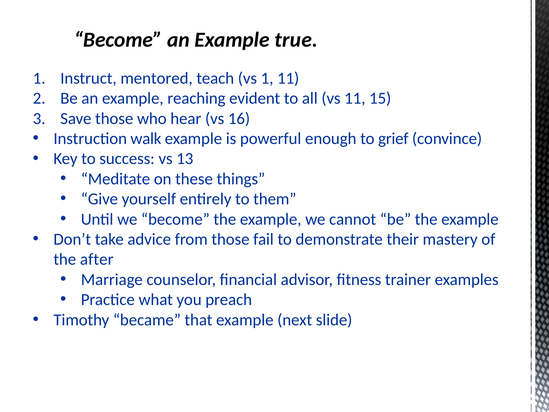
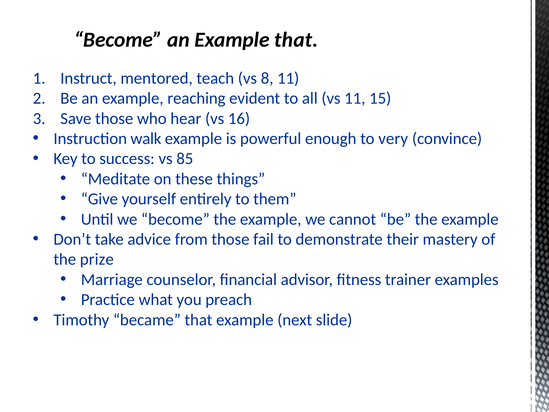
Example true: true -> that (296, 40)
vs 1: 1 -> 8 (267, 78)
grief: grief -> very (393, 139)
13: 13 -> 85 (185, 159)
after: after -> prize (97, 259)
